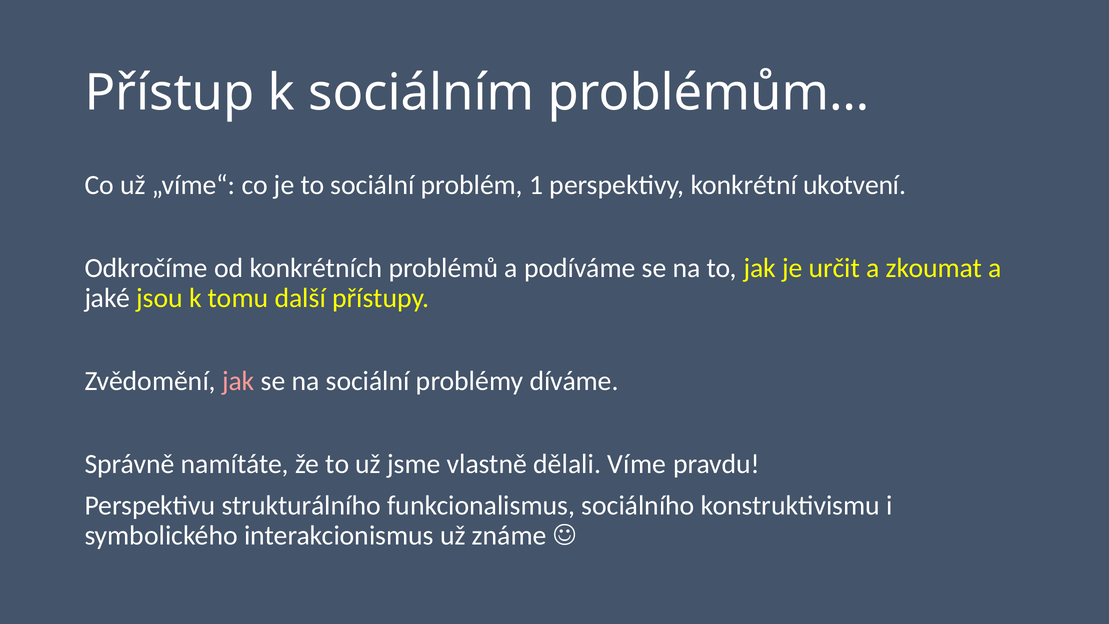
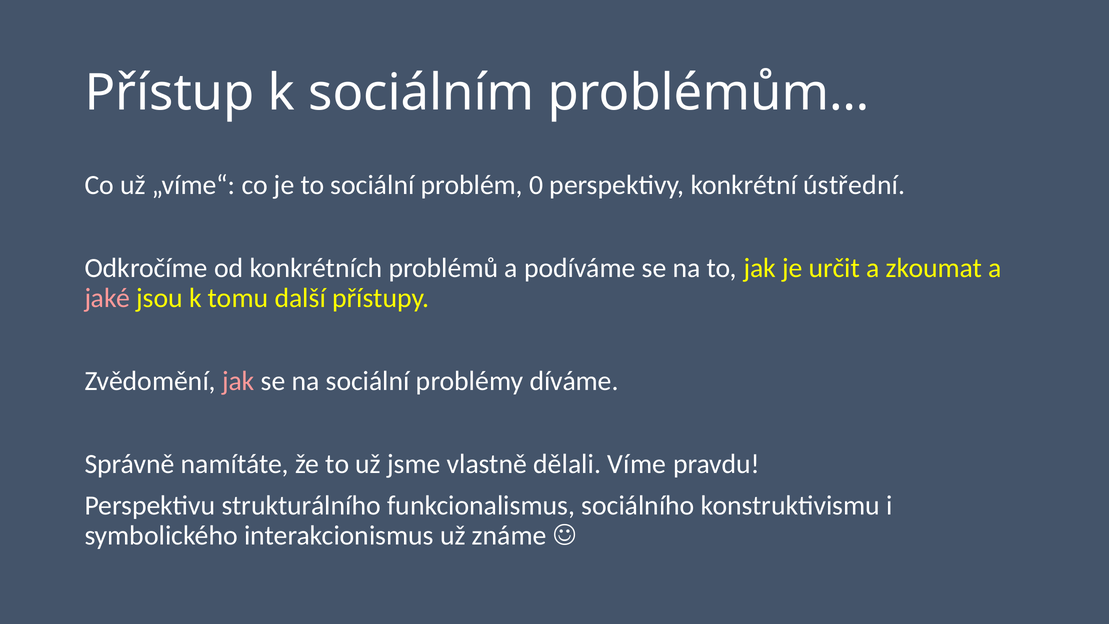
1: 1 -> 0 (536, 185)
ukotvení: ukotvení -> ústřední (854, 185)
jaké colour: white -> pink (107, 298)
